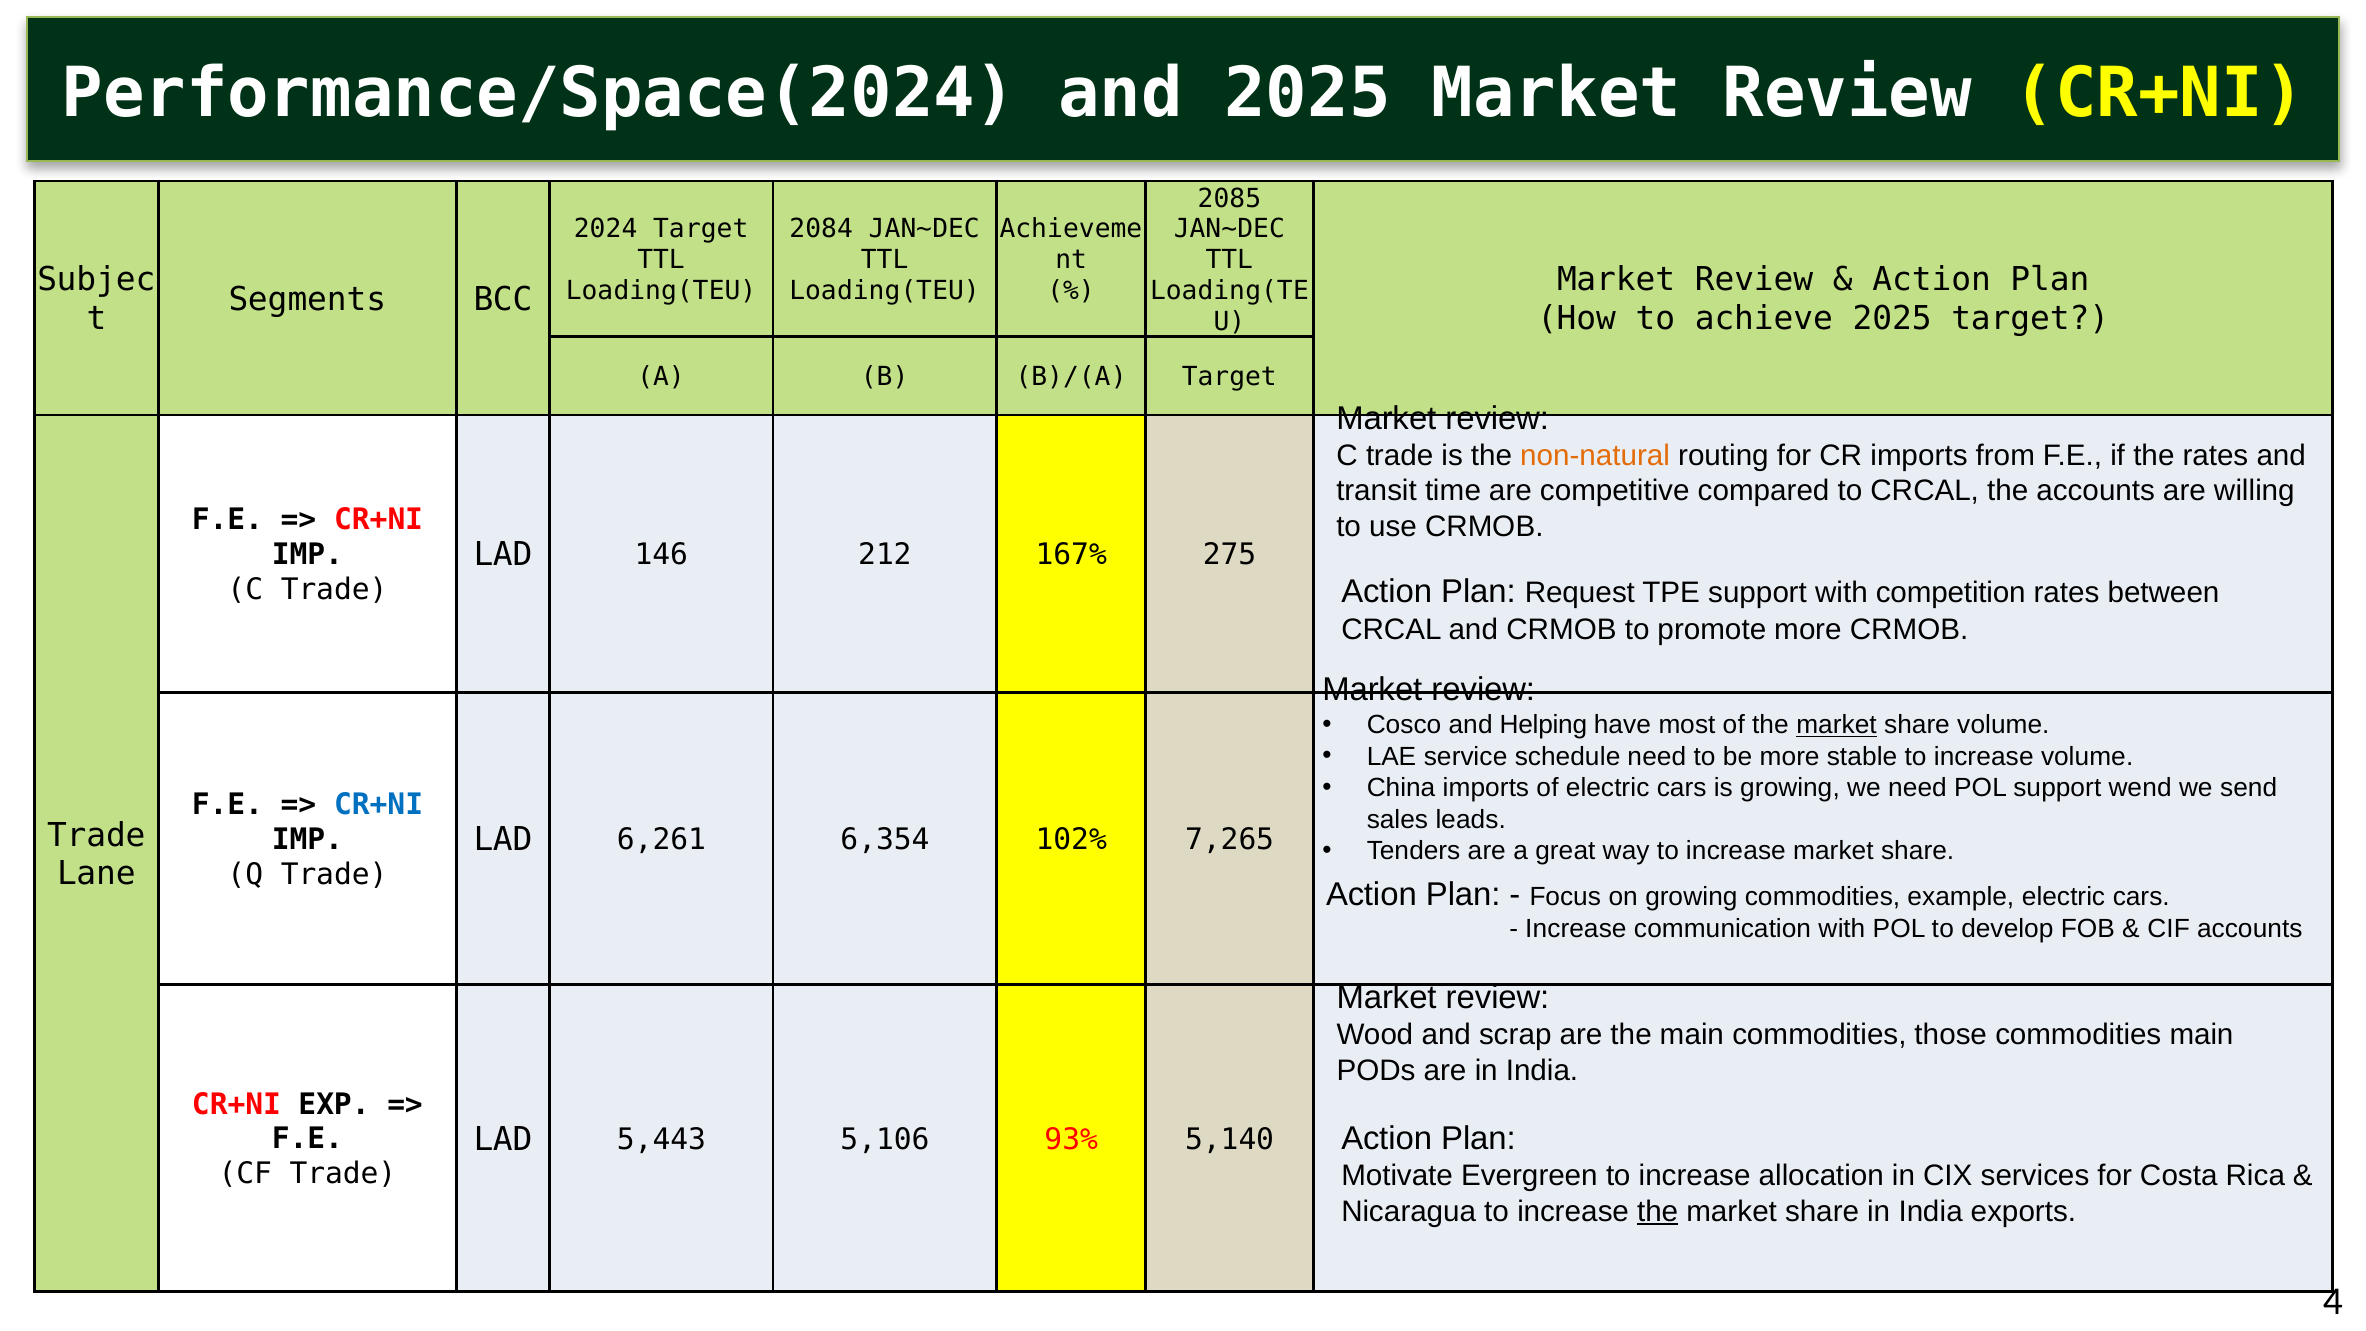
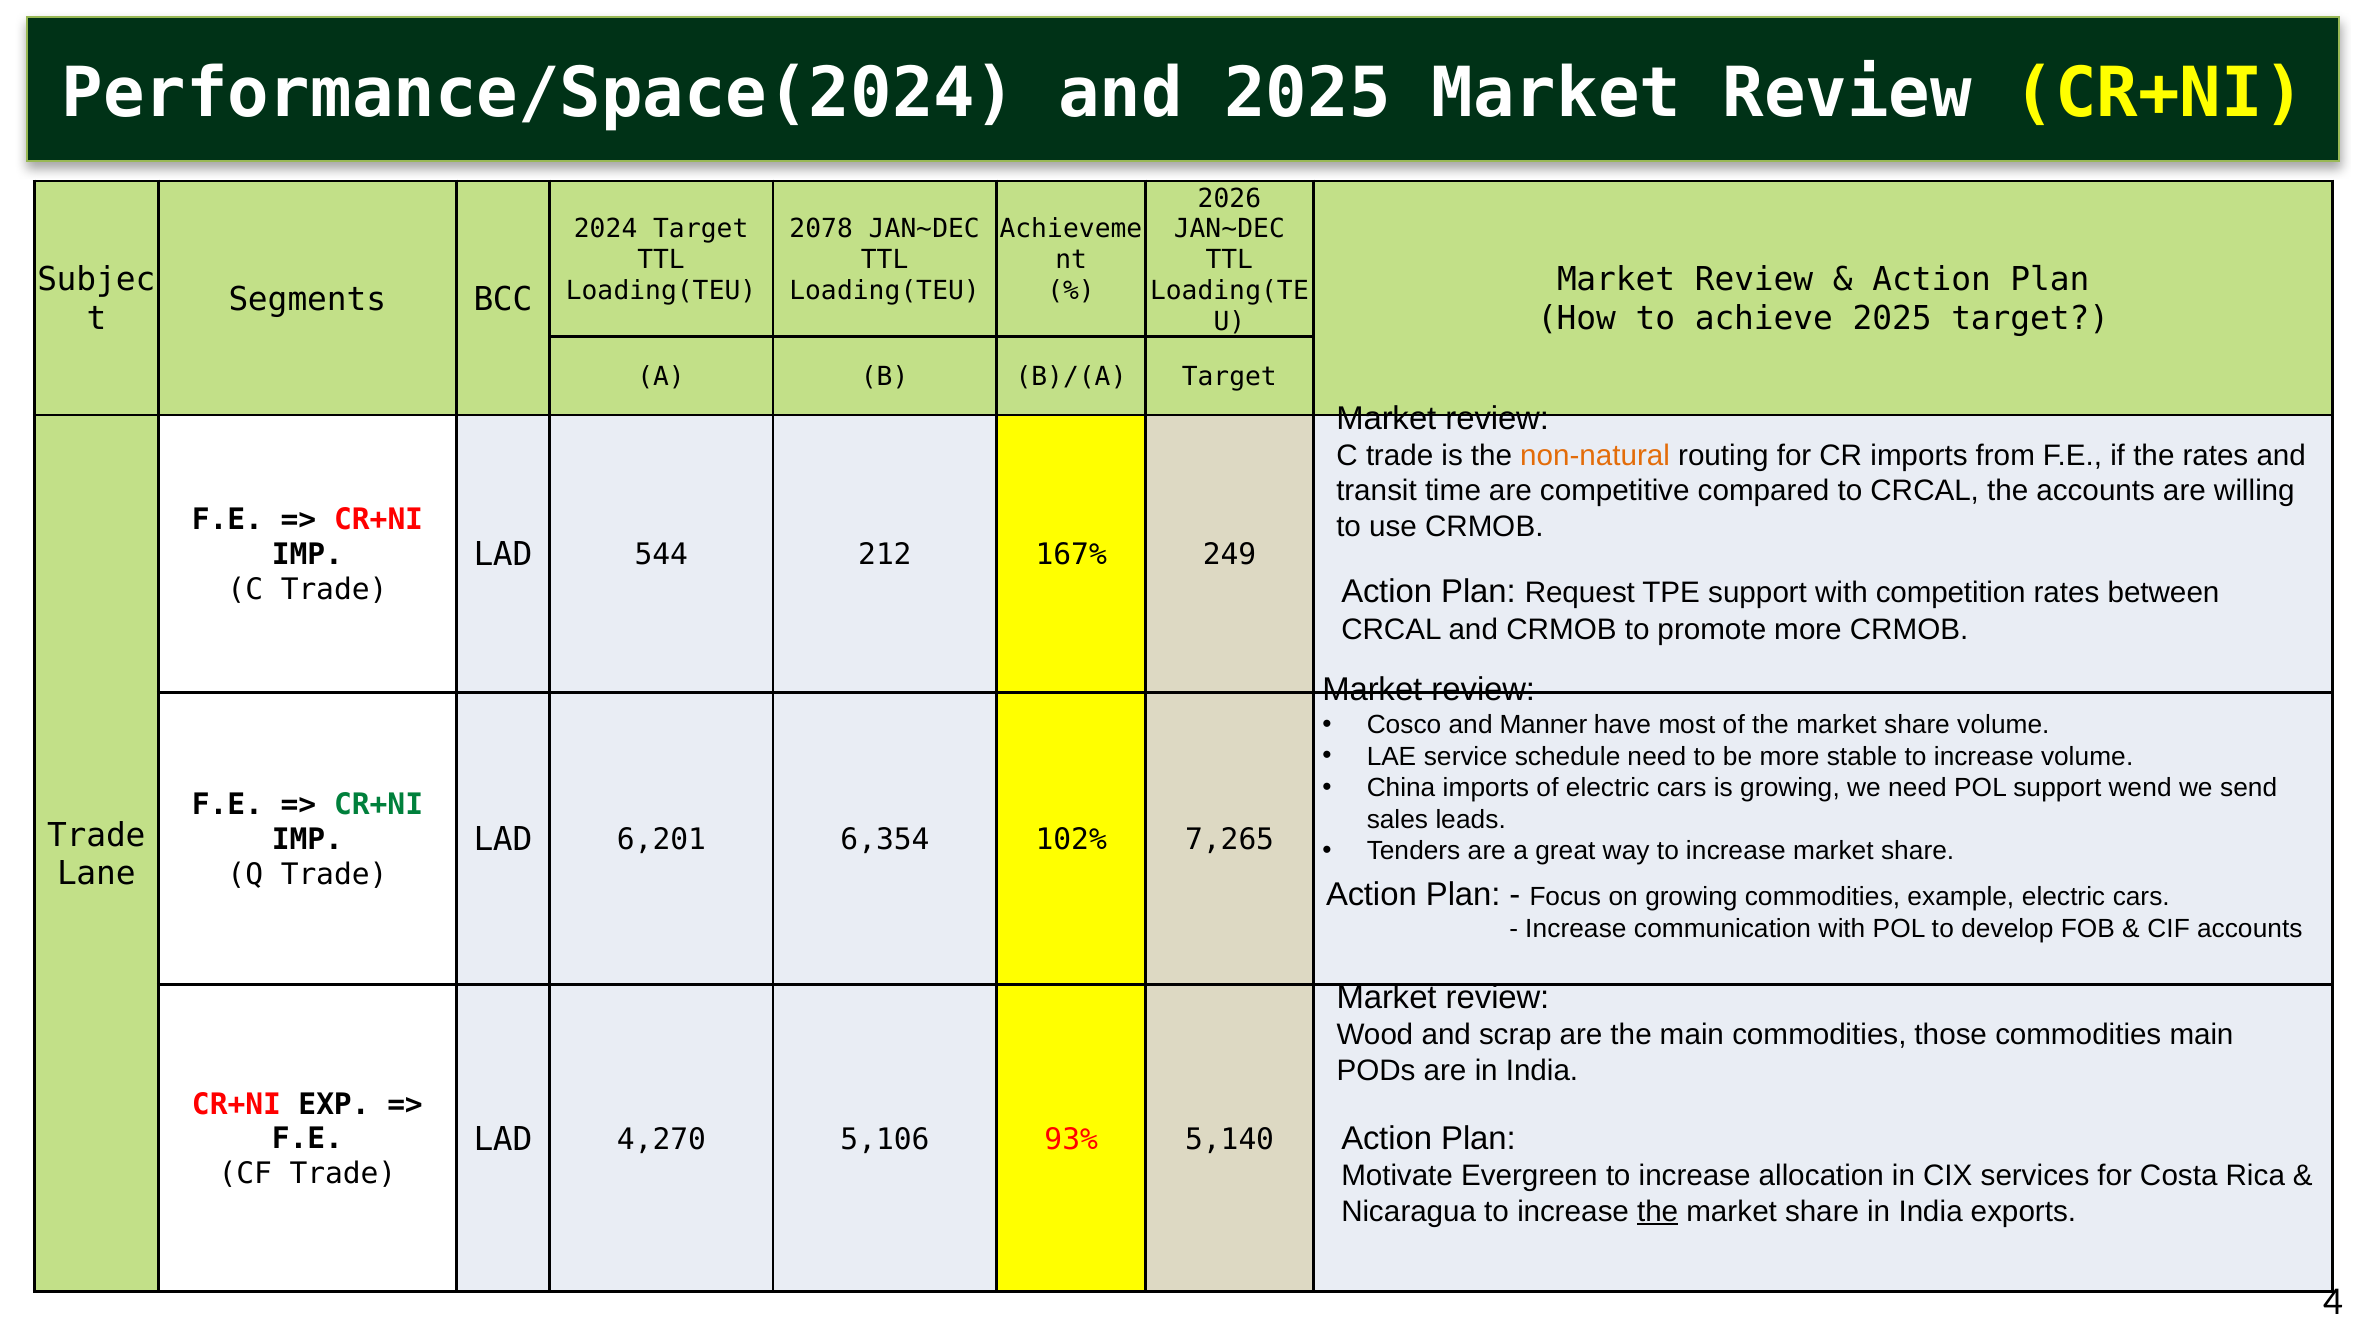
2085: 2085 -> 2026 (1229, 198)
2084: 2084 -> 2078 (821, 229)
146: 146 -> 544 (661, 555)
275: 275 -> 249 (1230, 555)
Helping: Helping -> Manner (1543, 725)
market underline: present -> none (1836, 725)
CR+NI colour: blue -> green (379, 805)
6,261: 6,261 -> 6,201 (661, 840)
5,443: 5,443 -> 4,270 (661, 1140)
